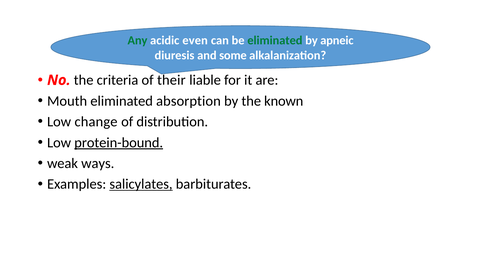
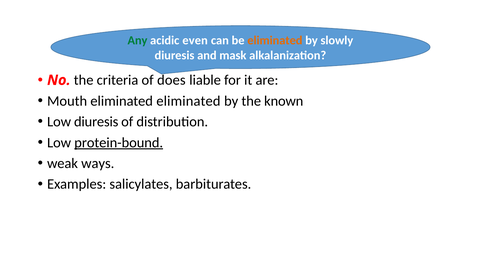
eliminated colour: green -> orange (275, 41)
apneic: apneic -> slowly (337, 41)
some: some -> mask (233, 55)
their: their -> does (171, 80)
eliminated absorption: absorption -> eliminated (188, 101)
Low change: change -> diuresis (96, 122)
salicylates underline: present -> none (141, 184)
